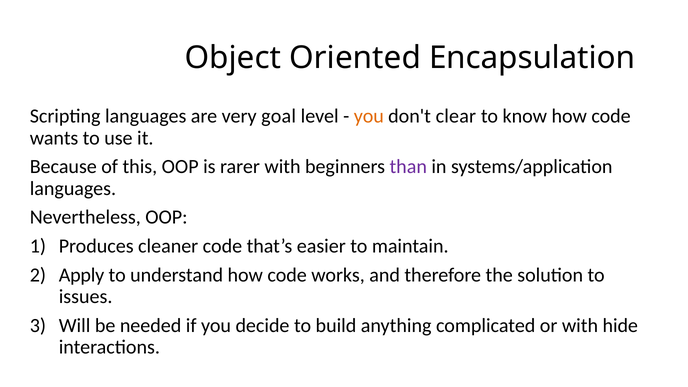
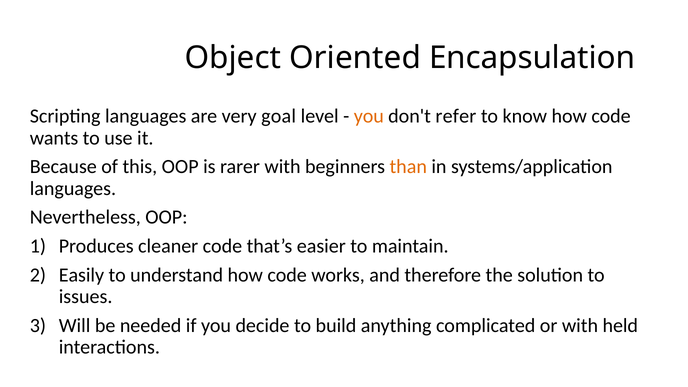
clear: clear -> refer (456, 116)
than colour: purple -> orange (408, 167)
Apply: Apply -> Easily (81, 275)
hide: hide -> held (620, 326)
